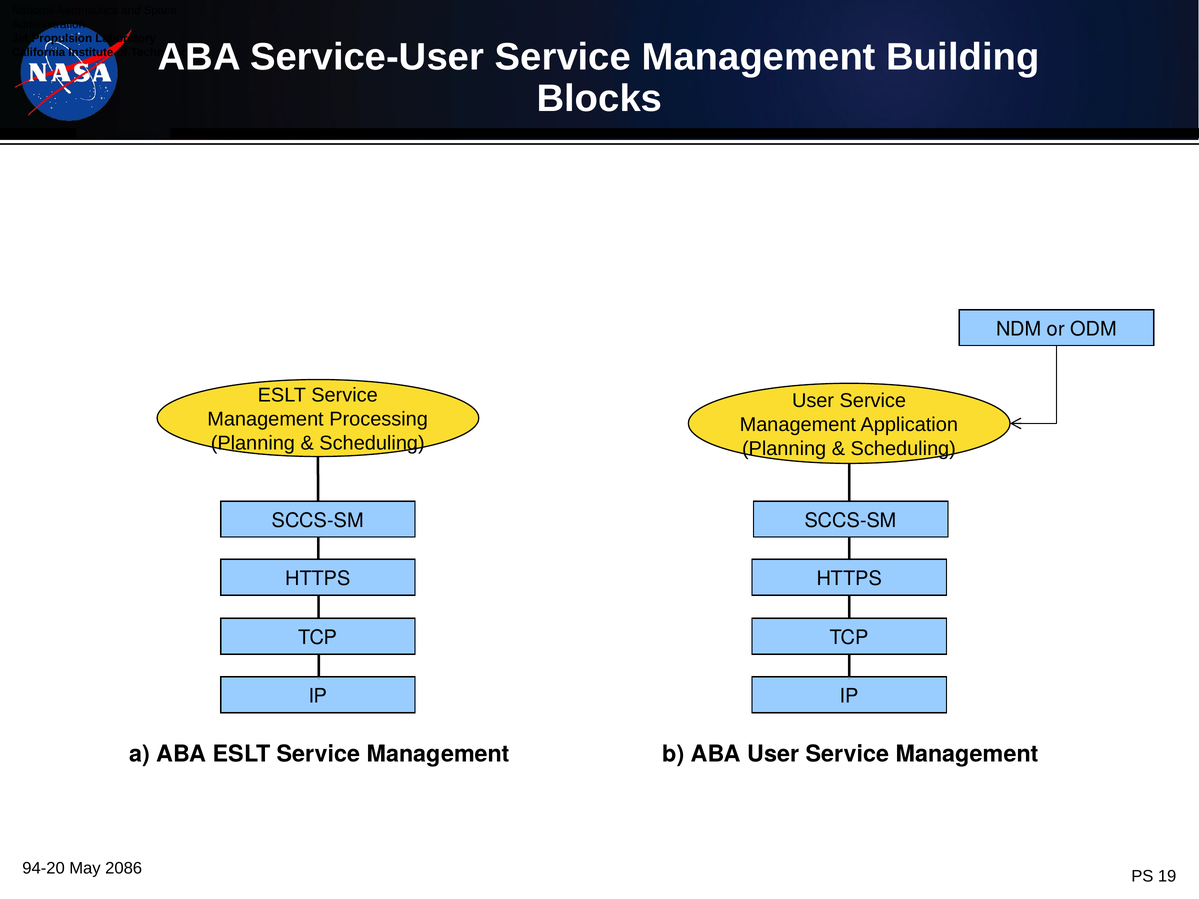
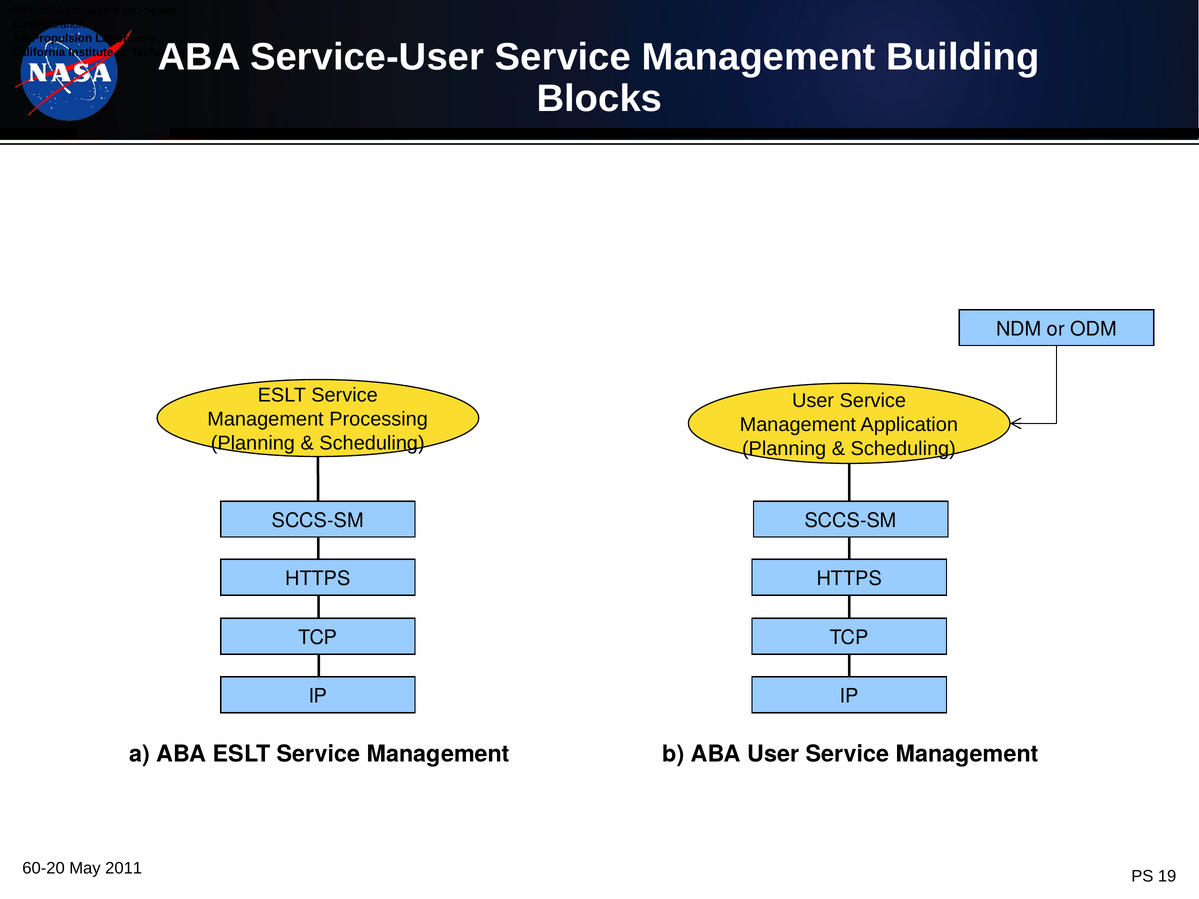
94-20: 94-20 -> 60-20 (44, 869)
2086: 2086 -> 2011 (124, 869)
